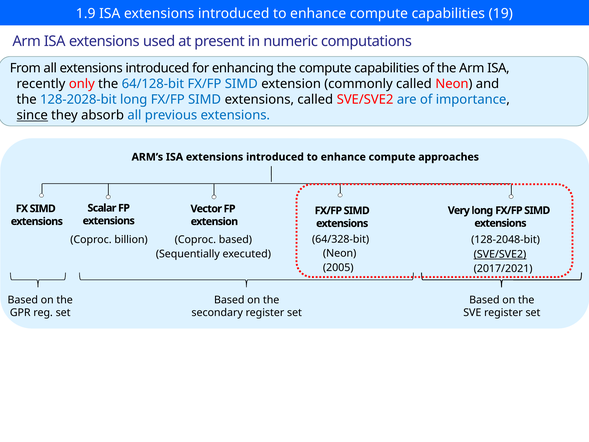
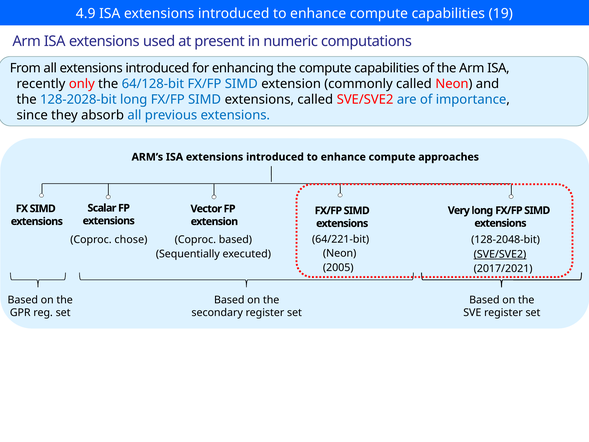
1.9: 1.9 -> 4.9 (86, 14)
since underline: present -> none (32, 115)
64/328-bit: 64/328-bit -> 64/221-bit (341, 239)
billion: billion -> chose (131, 240)
